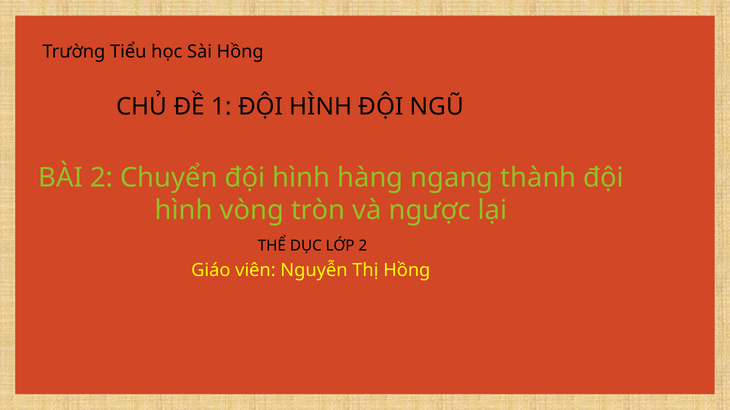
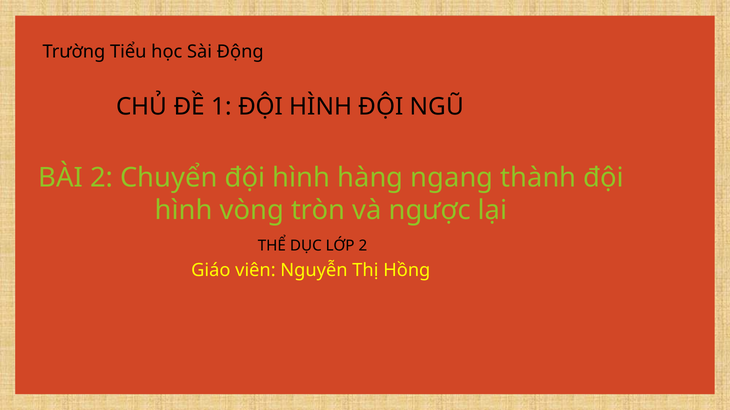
Sài Hồng: Hồng -> Động (240, 52)
